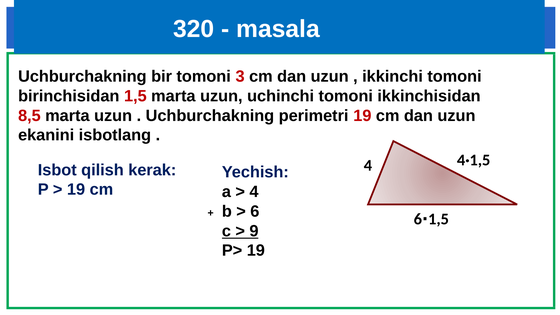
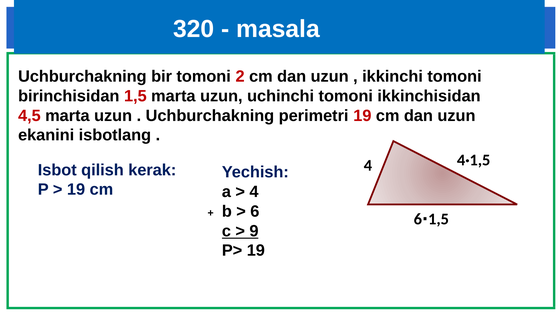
3: 3 -> 2 (240, 76)
8,5: 8,5 -> 4,5 (29, 116)
